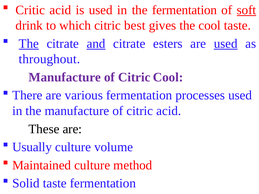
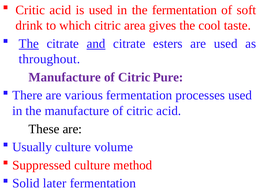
soft underline: present -> none (246, 10)
best: best -> area (135, 26)
used underline: present -> none (226, 44)
Citric Cool: Cool -> Pure (168, 77)
Maintained: Maintained -> Suppressed (42, 165)
Solid taste: taste -> later (55, 184)
